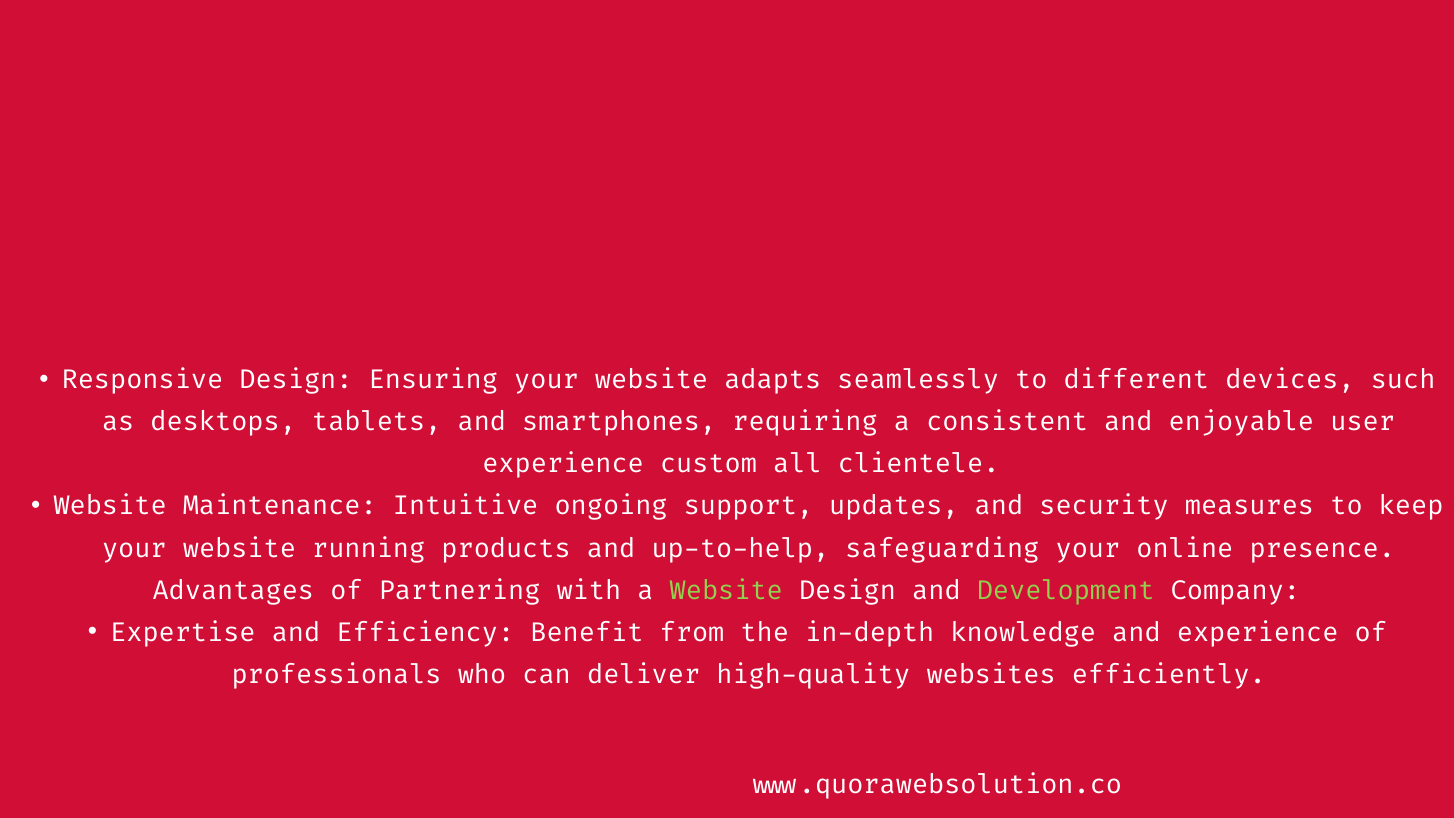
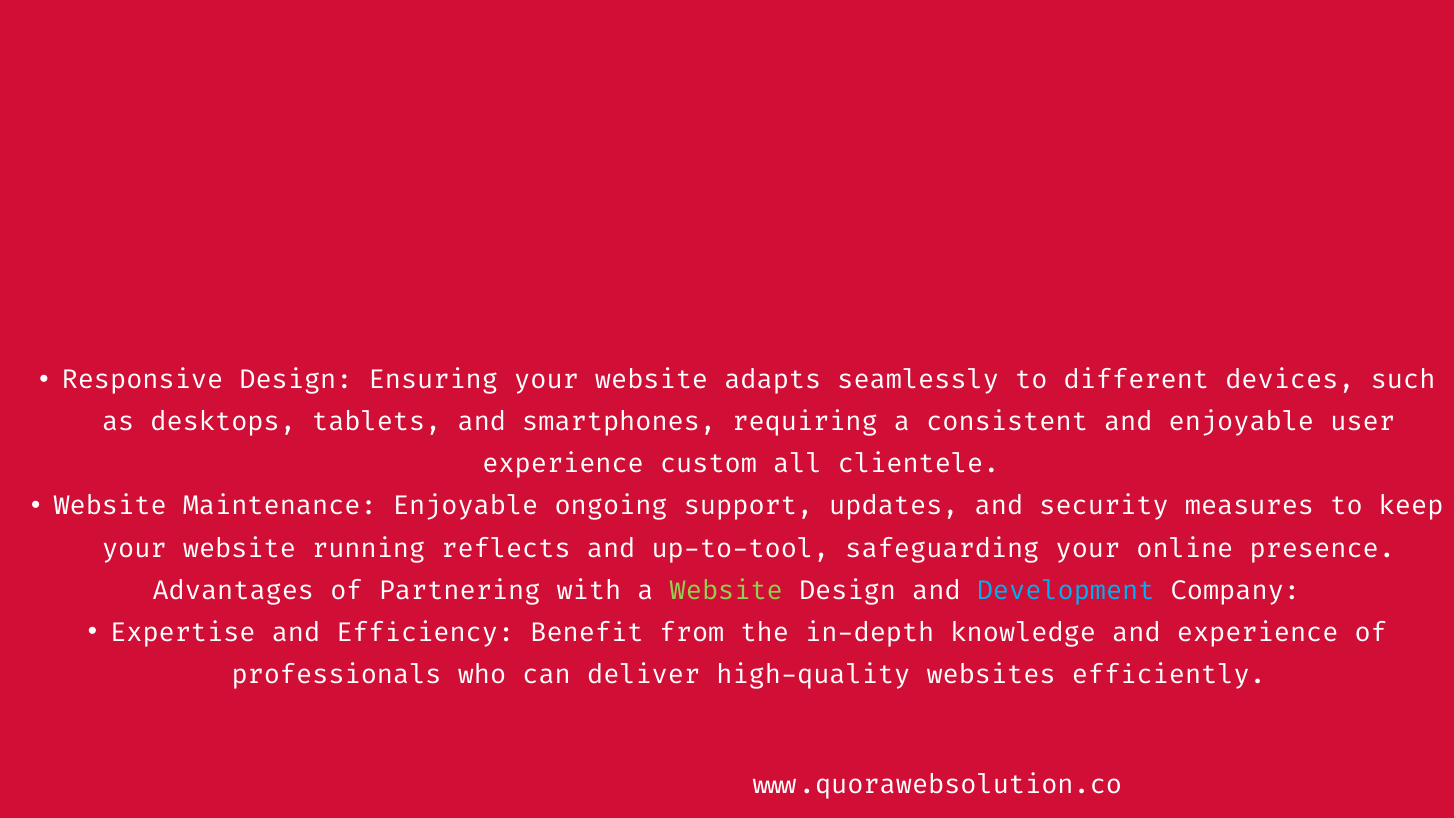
Maintenance Intuitive: Intuitive -> Enjoyable (466, 506)
products: products -> reflects (506, 548)
up-to-help: up-to-help -> up-to-tool (740, 548)
Development colour: light green -> light blue (1066, 590)
